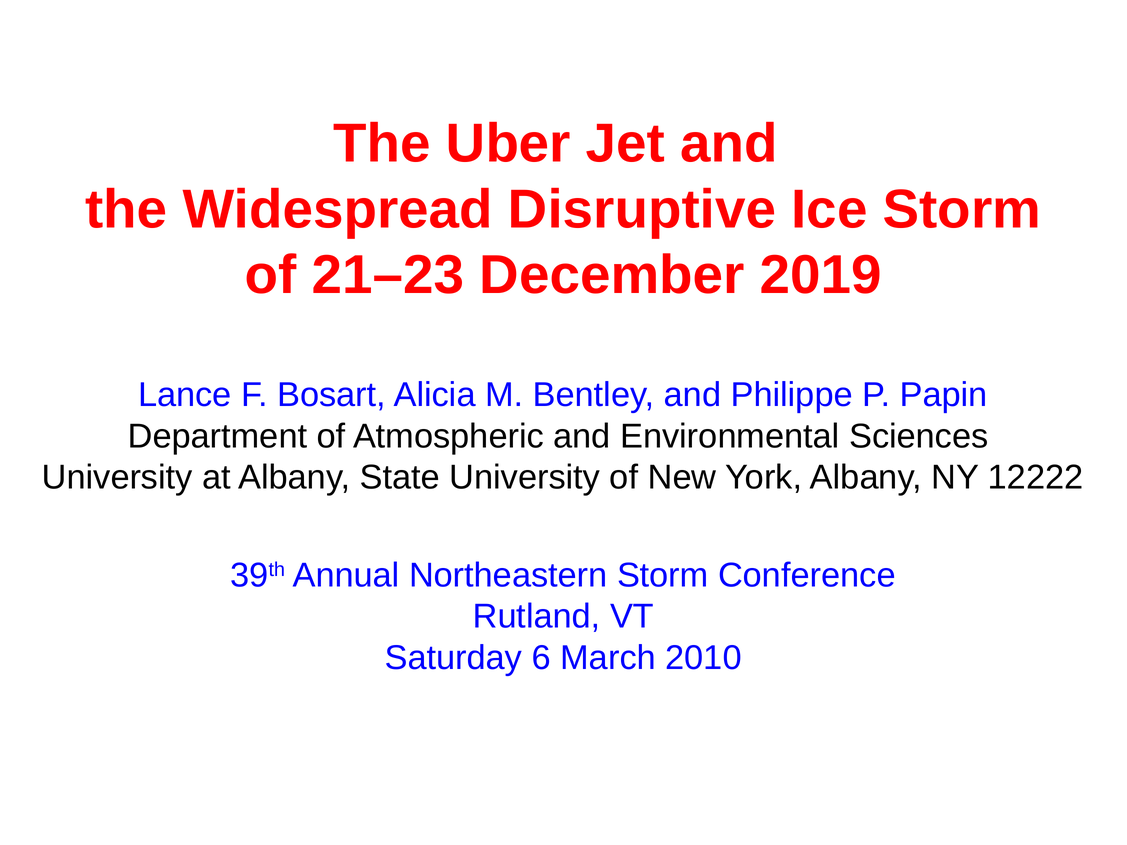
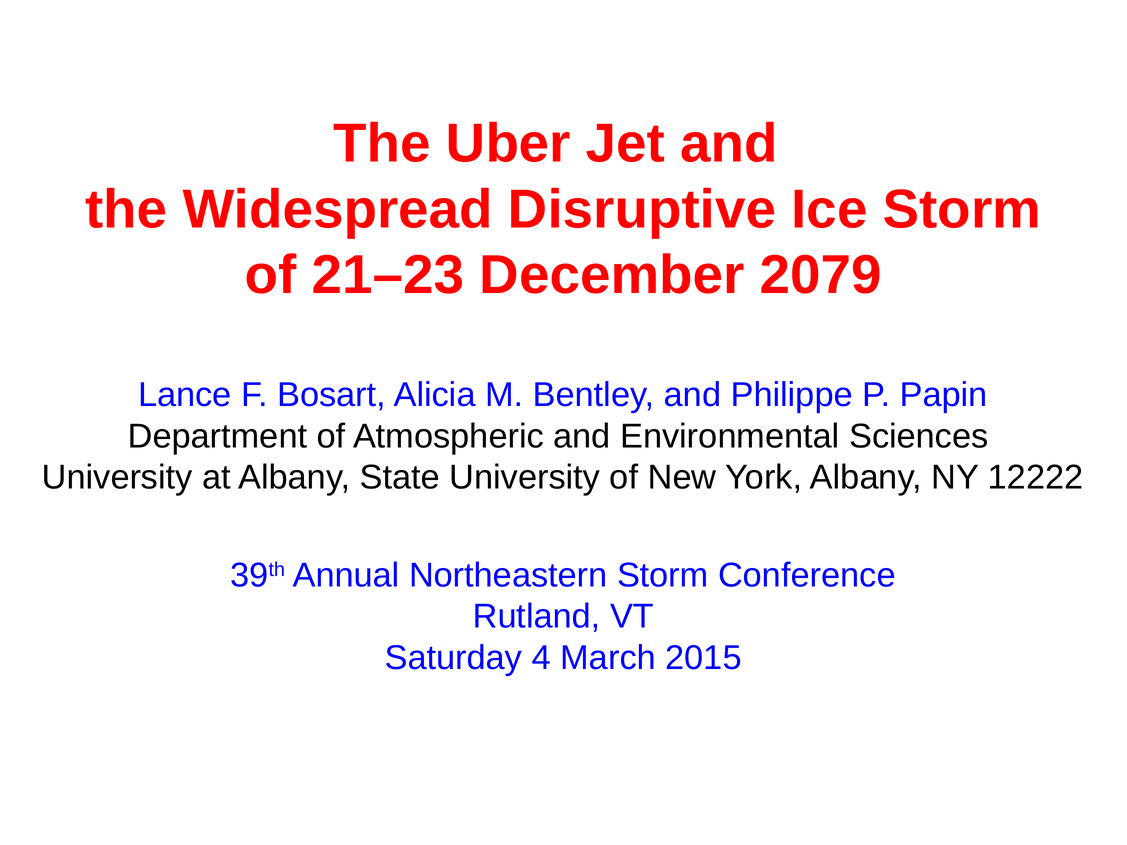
2019: 2019 -> 2079 (821, 275)
6: 6 -> 4 (541, 658)
2010: 2010 -> 2015 (703, 658)
